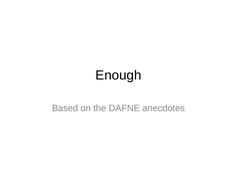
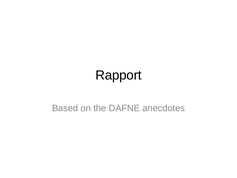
Enough: Enough -> Rapport (119, 75)
